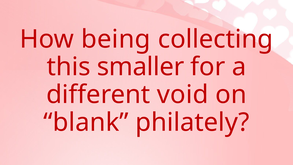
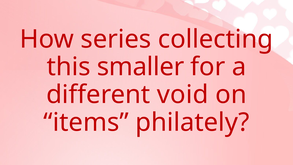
being: being -> series (116, 39)
blank: blank -> items (86, 122)
